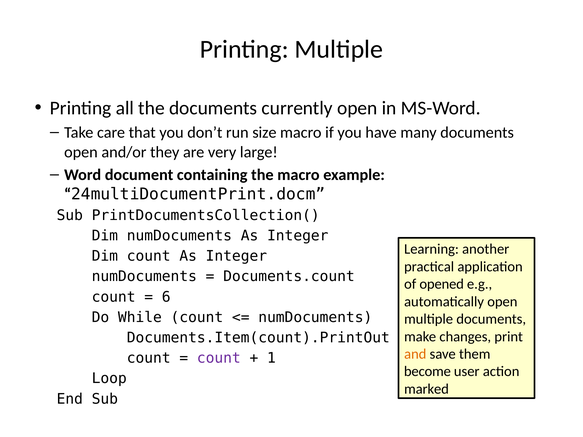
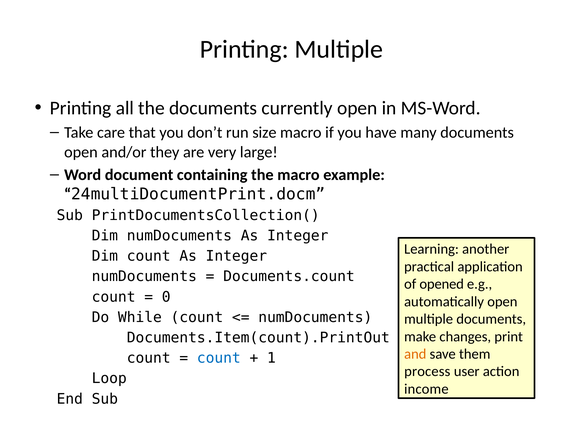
6: 6 -> 0 (166, 297)
count colour: purple -> blue (219, 358)
become: become -> process (427, 372)
marked: marked -> income (426, 389)
